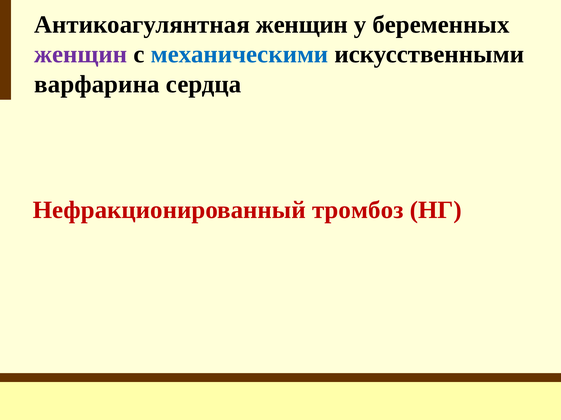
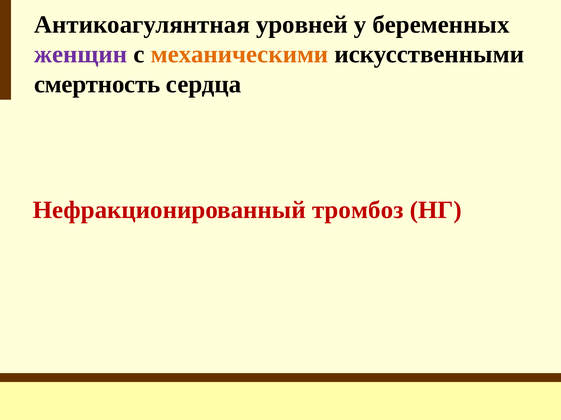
Антикоагулянтная женщин: женщин -> уровней (302, 25)
механическими colour: blue -> orange (240, 54)
варфарина: варфарина -> смертность (97, 84)
